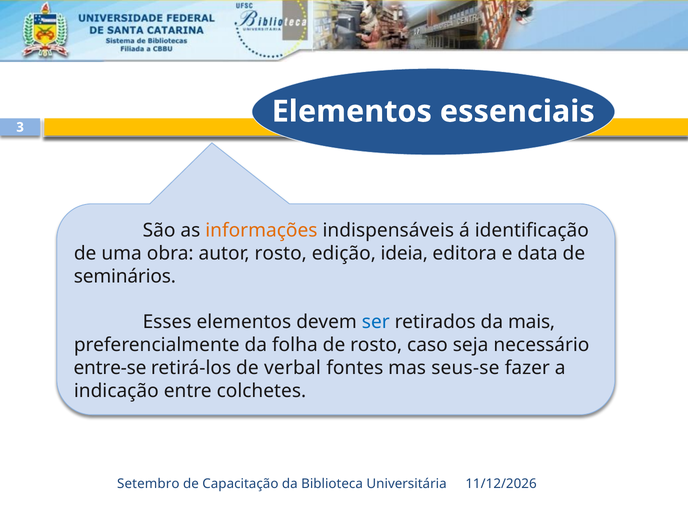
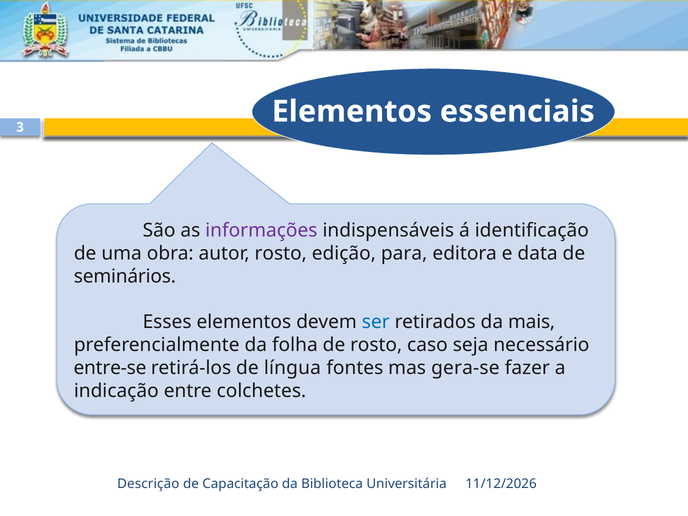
informações colour: orange -> purple (261, 230)
ideia: ideia -> para (404, 253)
verbal: verbal -> língua (292, 368)
seus-se: seus-se -> gera-se (465, 368)
Setembro: Setembro -> Descrição (148, 484)
